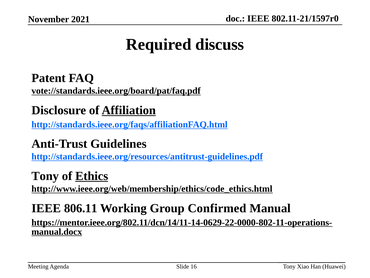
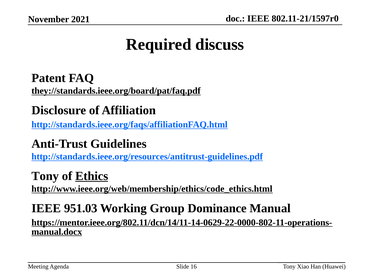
vote://standards.ieee.org/board/pat/faq.pdf: vote://standards.ieee.org/board/pat/faq.pdf -> they://standards.ieee.org/board/pat/faq.pdf (116, 91)
Affiliation underline: present -> none (129, 110)
806.11: 806.11 -> 951.03 (81, 208)
Confirmed: Confirmed -> Dominance (217, 208)
